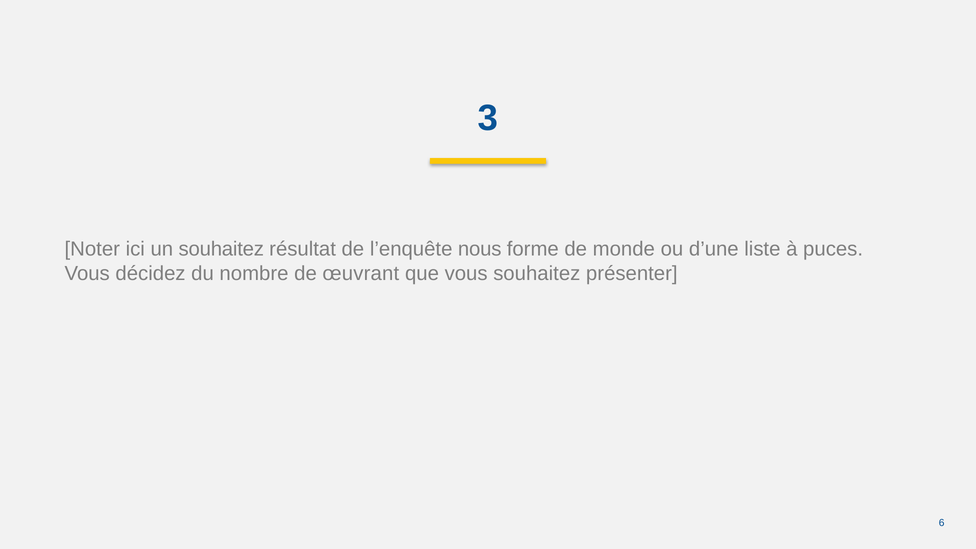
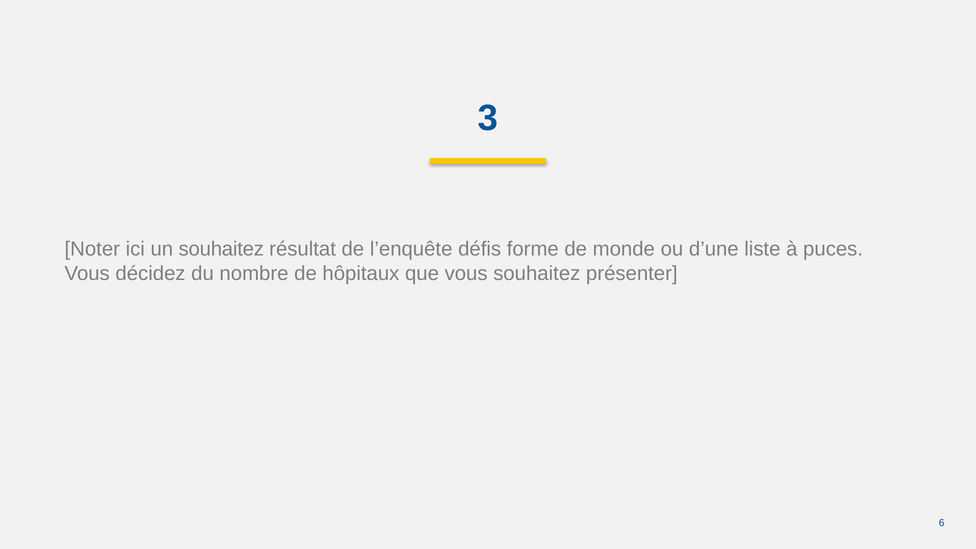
nous: nous -> défis (480, 249)
œuvrant: œuvrant -> hôpitaux (361, 273)
